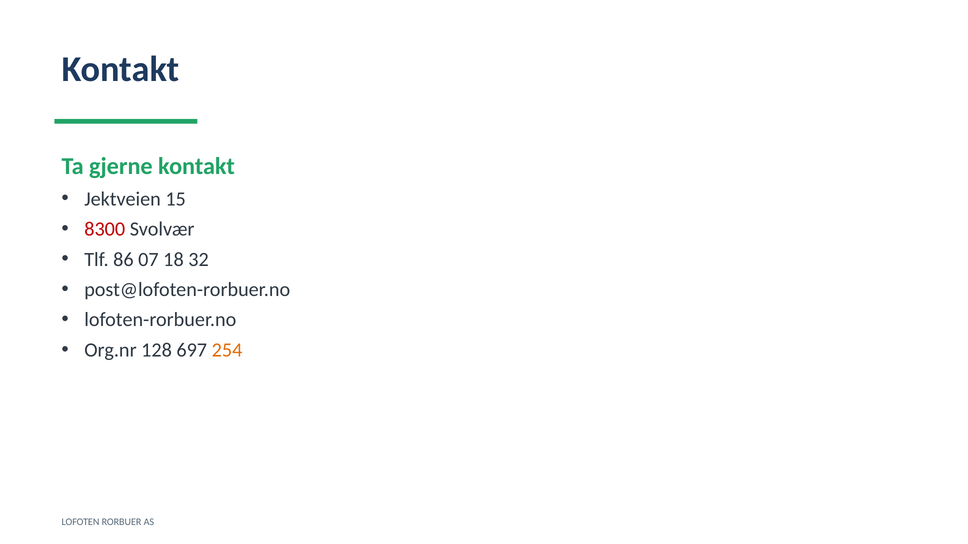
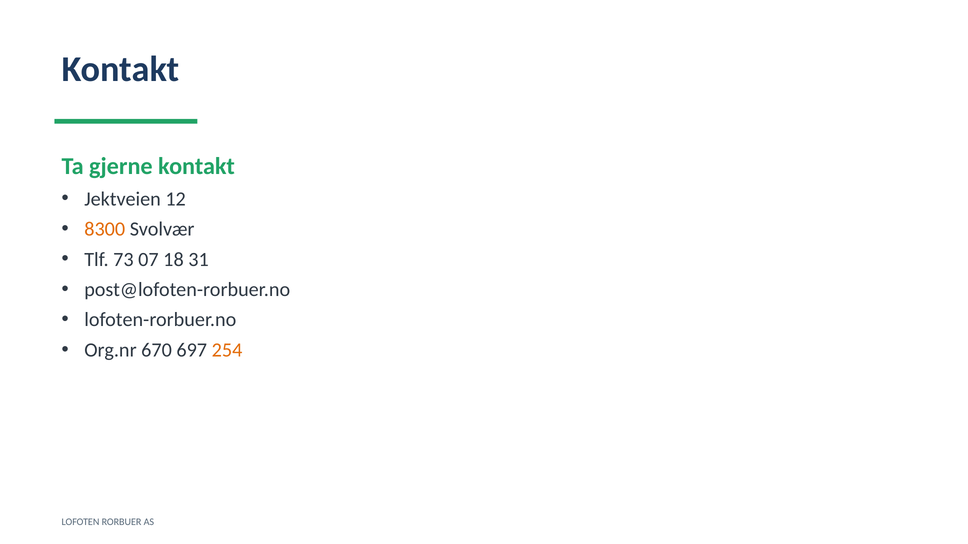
15: 15 -> 12 (176, 199)
8300 colour: red -> orange (105, 229)
86: 86 -> 73 (123, 260)
32: 32 -> 31 (199, 260)
128: 128 -> 670 (157, 350)
